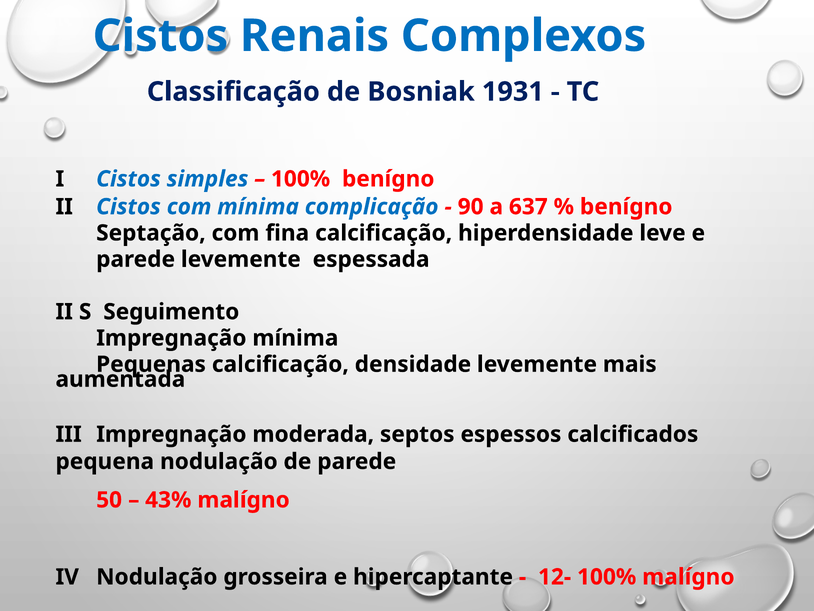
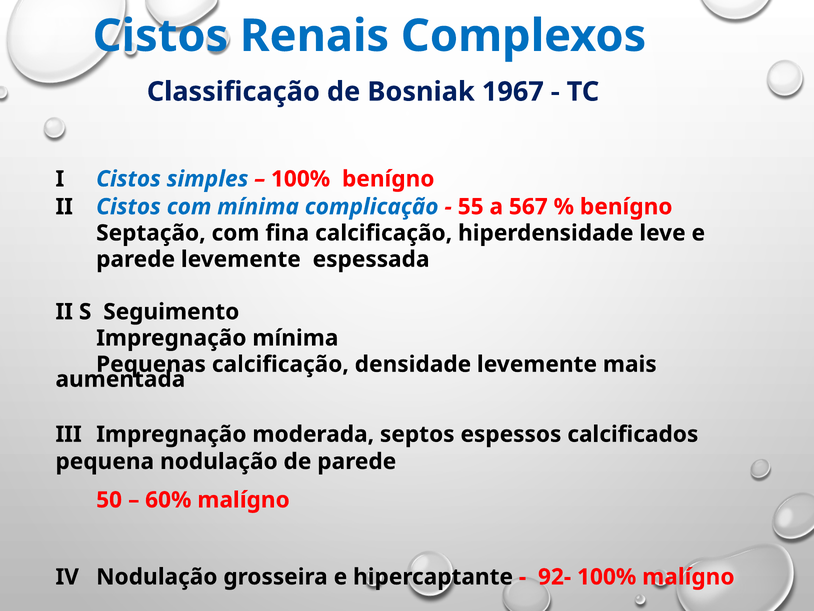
1931: 1931 -> 1967 (513, 92)
90: 90 -> 55 (471, 207)
637: 637 -> 567 (528, 207)
43%: 43% -> 60% (168, 500)
12-: 12- -> 92- (555, 576)
